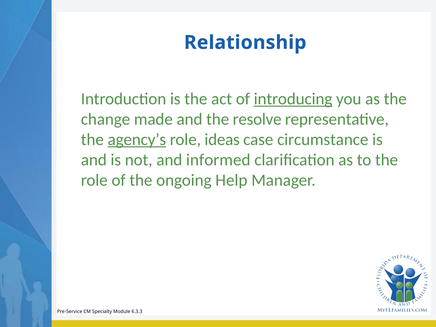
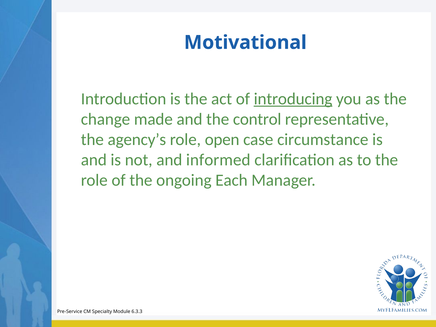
Relationship: Relationship -> Motivational (245, 43)
resolve: resolve -> control (257, 119)
agency’s underline: present -> none (137, 140)
ideas: ideas -> open (222, 140)
Help: Help -> Each (231, 180)
